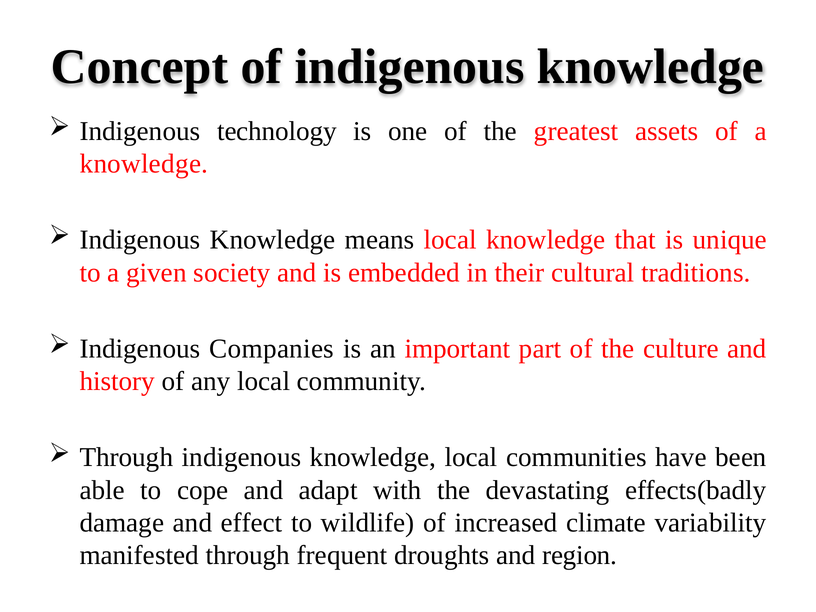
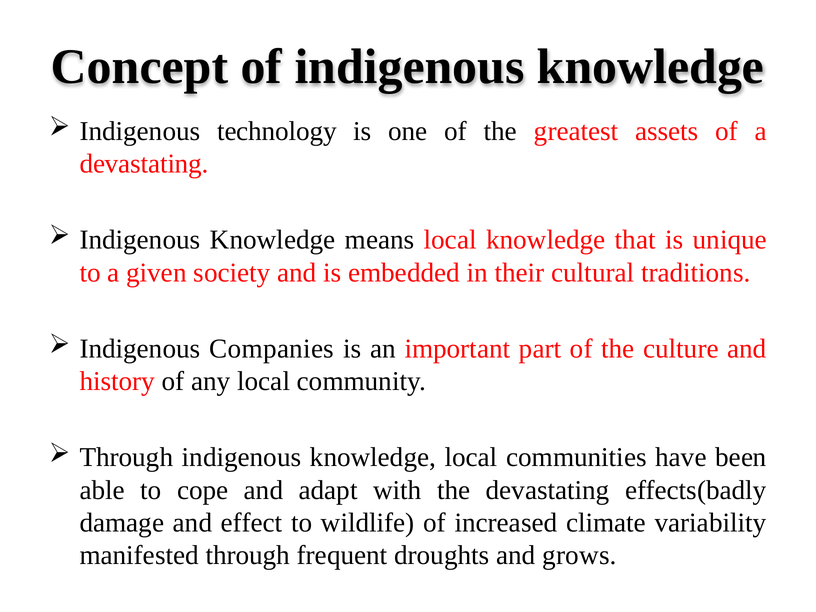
knowledge: knowledge -> devastating (144, 164)
region: region -> grows (579, 555)
